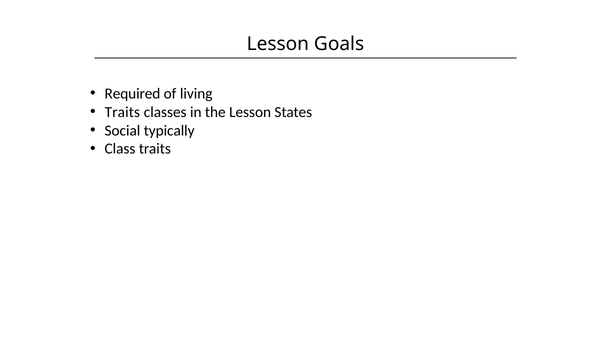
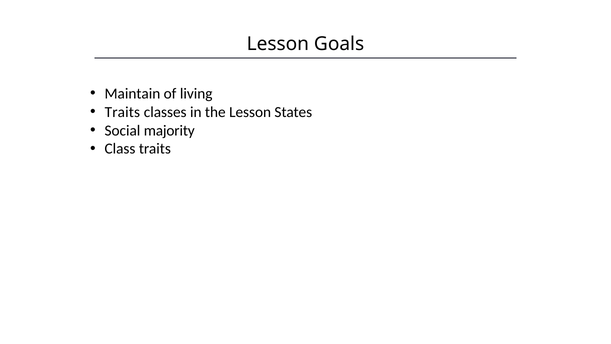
Required: Required -> Maintain (132, 94)
typically: typically -> majority (169, 130)
